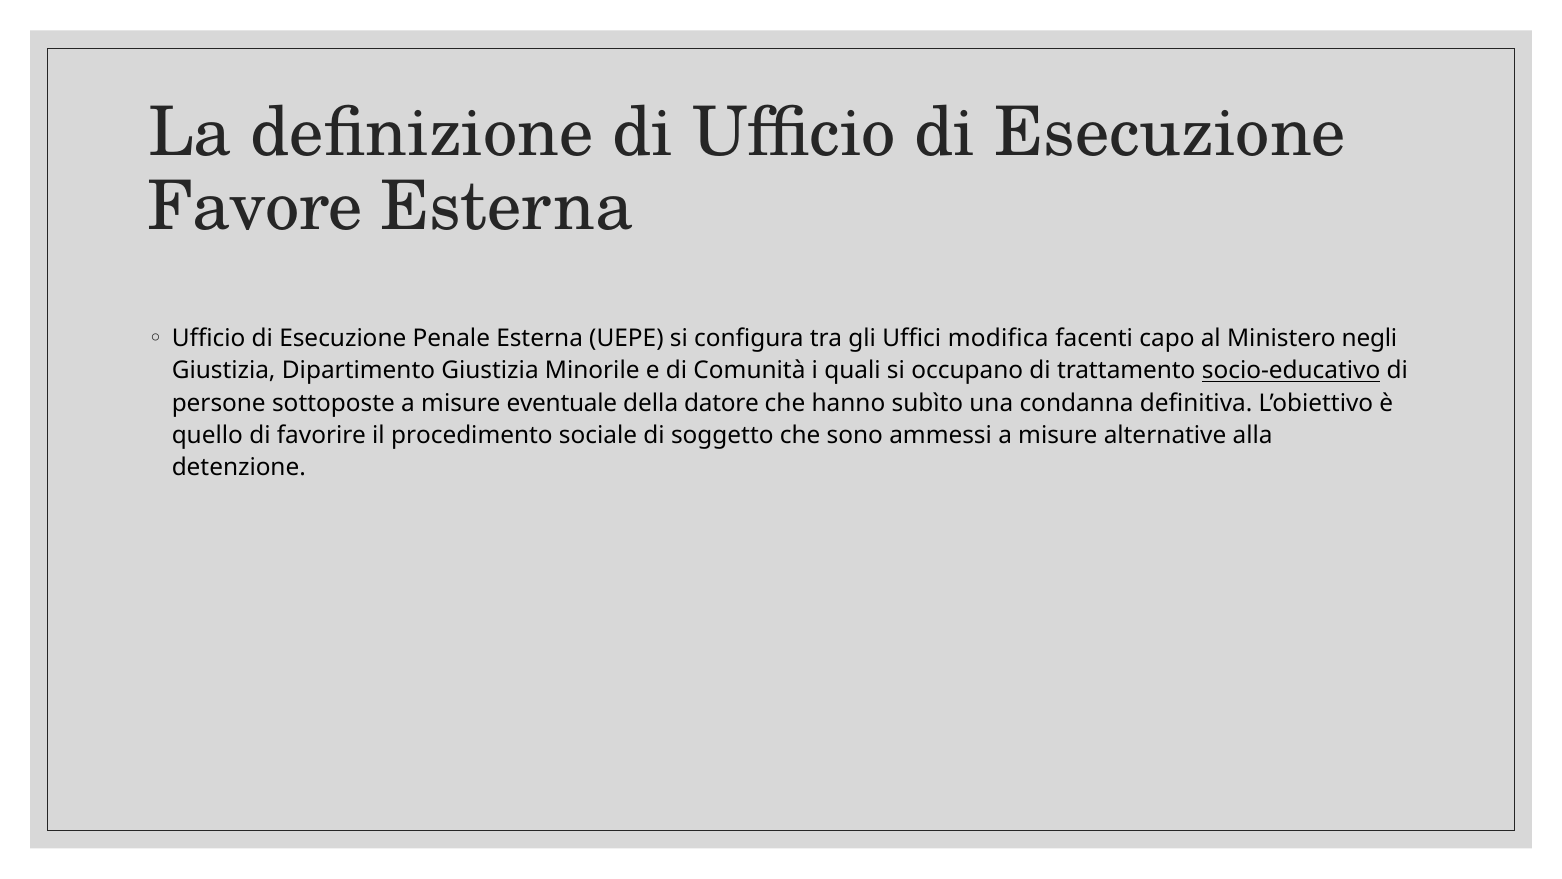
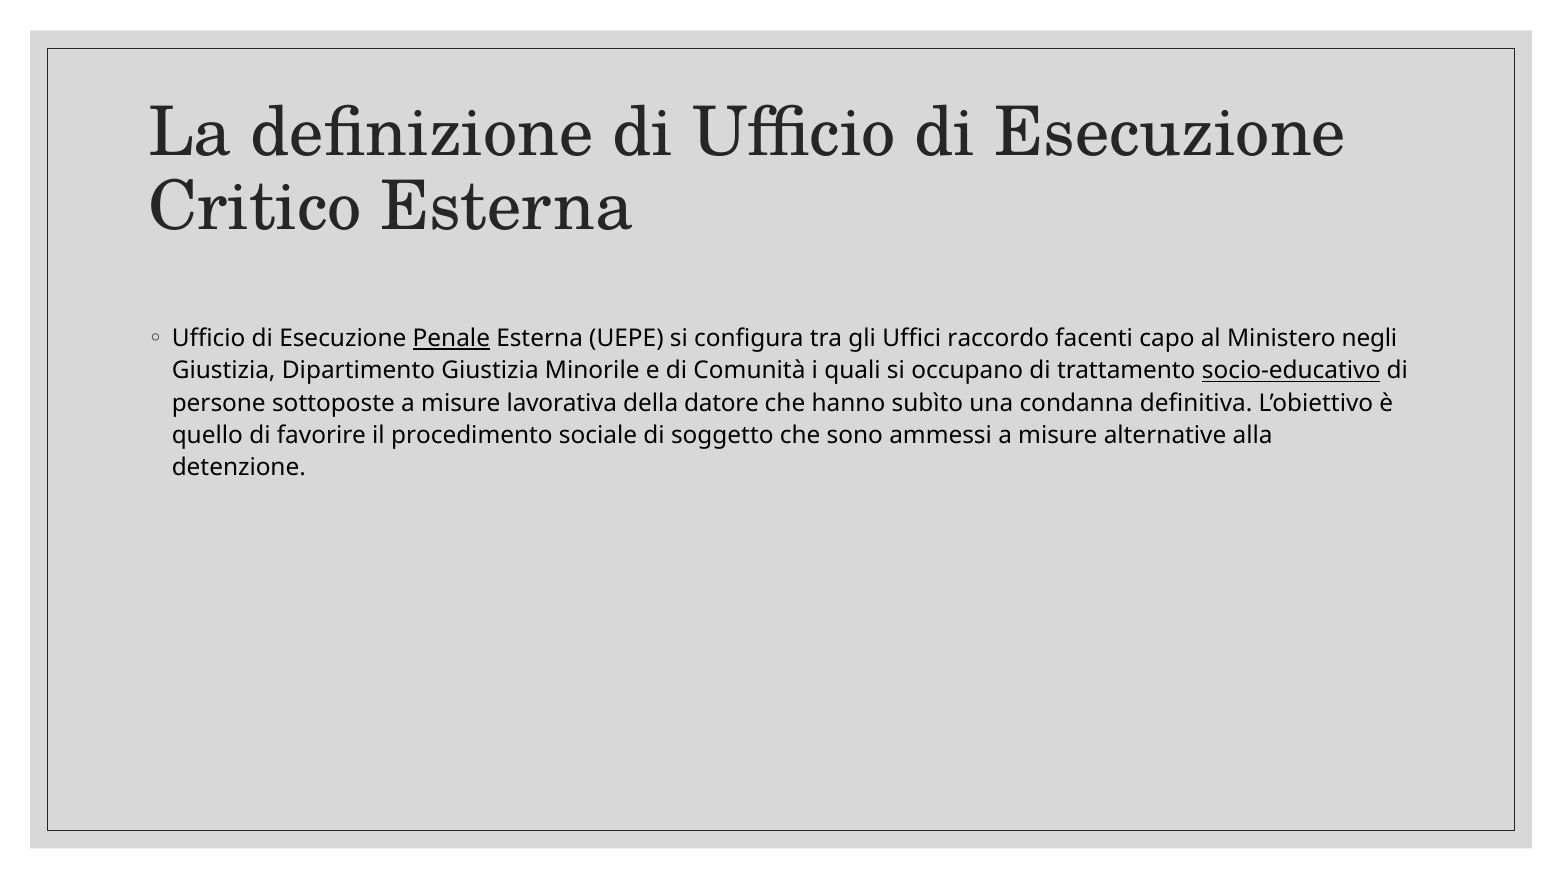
Favore: Favore -> Critico (255, 207)
Penale underline: none -> present (451, 339)
modifica: modifica -> raccordo (998, 339)
eventuale: eventuale -> lavorativa (562, 403)
